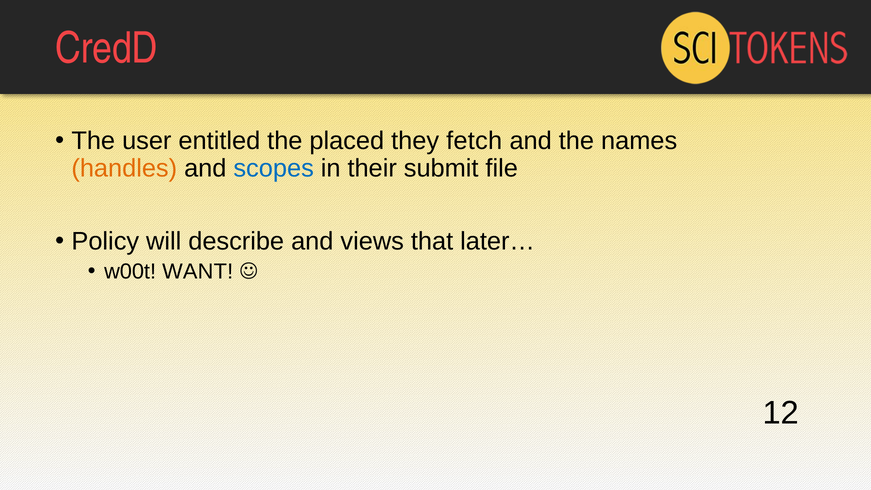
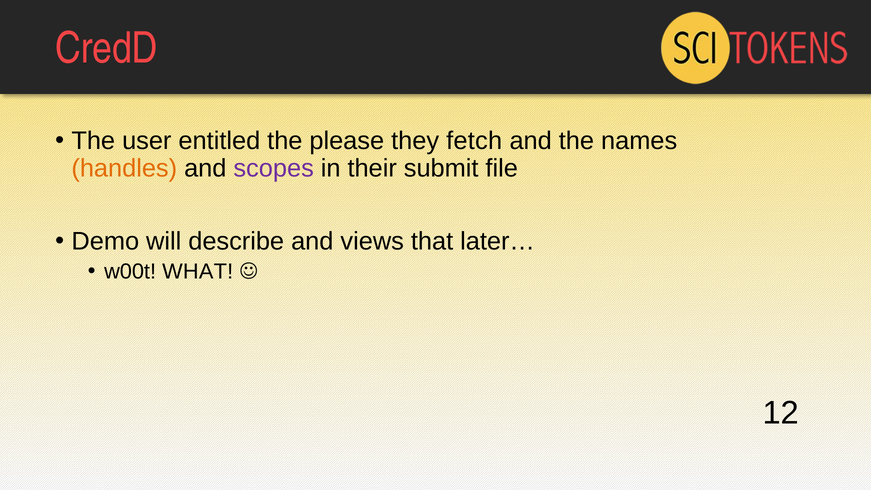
placed: placed -> please (347, 141)
scopes colour: blue -> purple (274, 168)
Policy: Policy -> Demo (105, 241)
WANT: WANT -> WHAT (198, 271)
